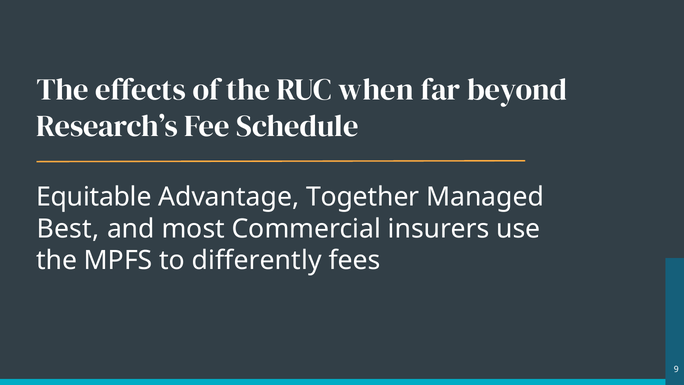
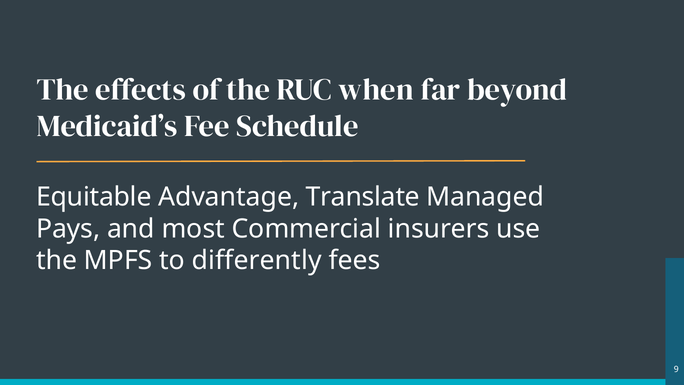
Research’s: Research’s -> Medicaid’s (107, 126)
Together: Together -> Translate (363, 197)
Best: Best -> Pays (68, 229)
